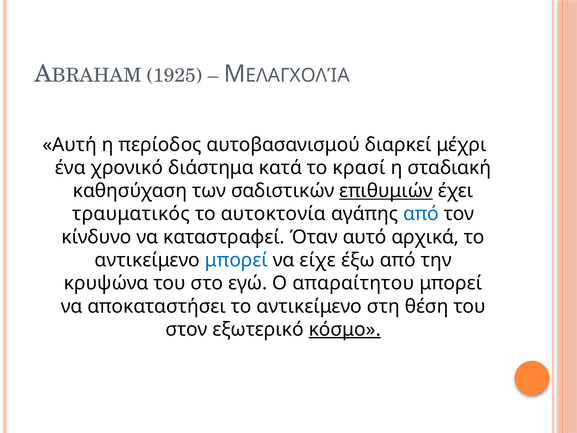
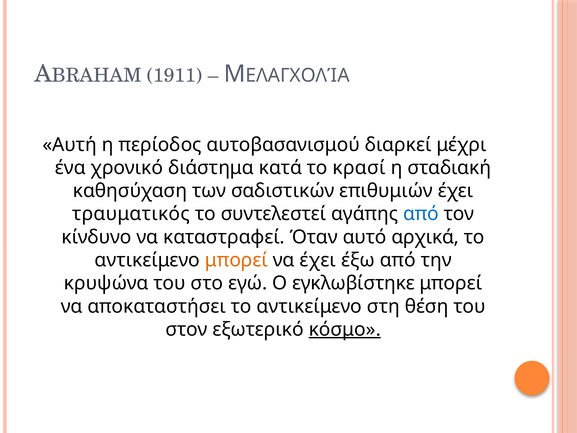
1925: 1925 -> 1911 (175, 75)
επιθυμιών underline: present -> none (386, 191)
αυτοκτονία: αυτοκτονία -> συντελεστεί (273, 214)
μπορεί colour: blue -> orange (236, 260)
να είχε: είχε -> έχει (318, 260)
απαραίτητου: απαραίτητου -> εγκλωβίστηκε (353, 283)
